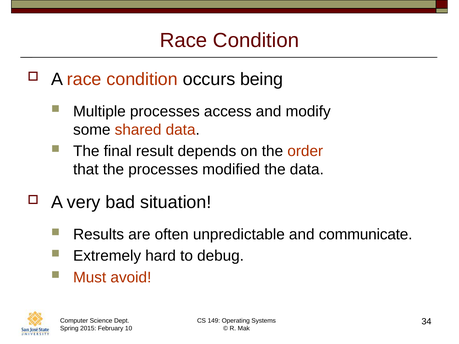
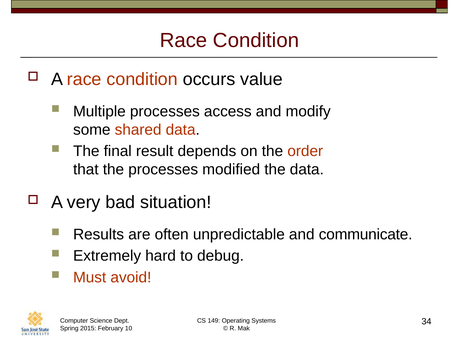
being: being -> value (262, 79)
